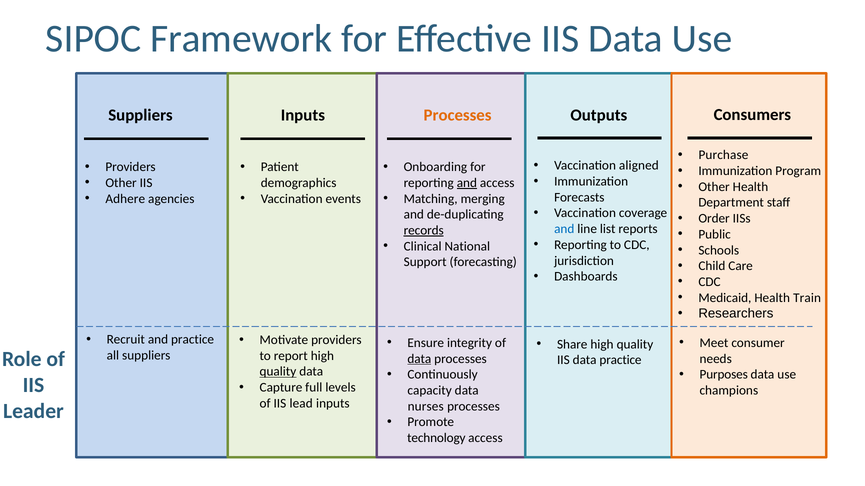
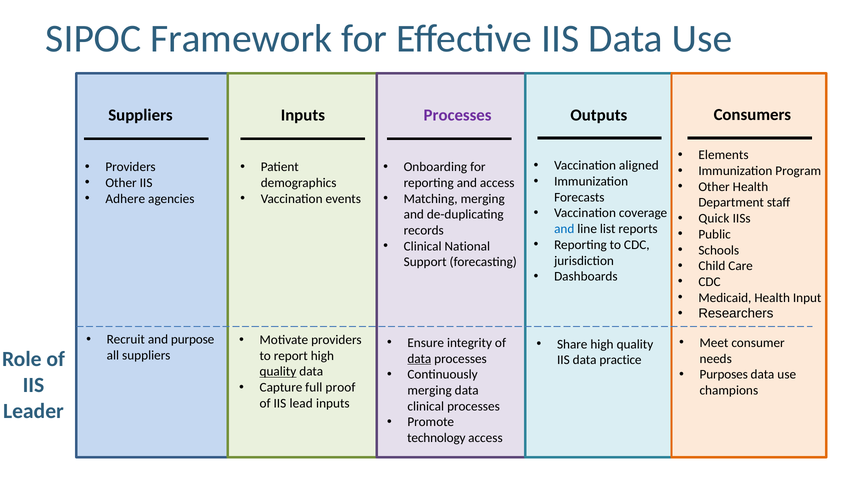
Processes colour: orange -> purple (458, 116)
Purchase: Purchase -> Elements (723, 155)
and underline: present -> none (467, 183)
Order: Order -> Quick (714, 219)
records underline: present -> none (424, 231)
Train: Train -> Input (807, 298)
and practice: practice -> purpose (193, 340)
levels: levels -> proof (340, 388)
capacity: capacity -> merging (430, 391)
nurses: nurses -> clinical (426, 407)
